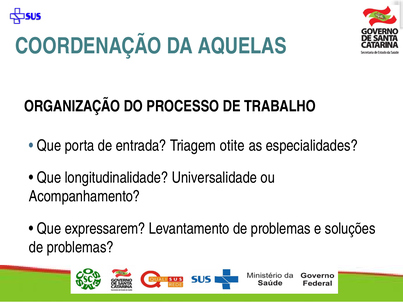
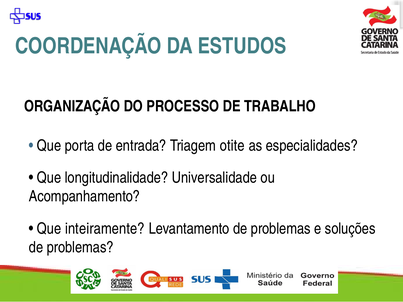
AQUELAS: AQUELAS -> ESTUDOS (242, 46)
expressarem: expressarem -> inteiramente (105, 229)
